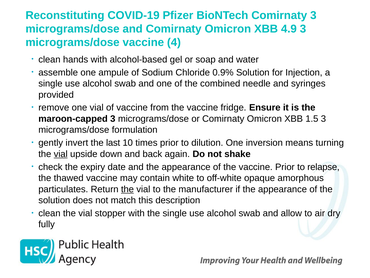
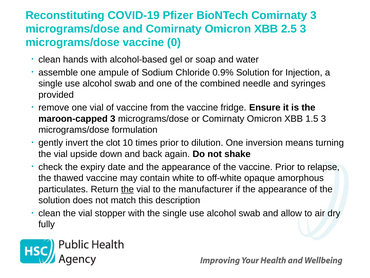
4.9: 4.9 -> 2.5 (289, 29)
4: 4 -> 0 (174, 42)
last: last -> clot (113, 143)
vial underline: present -> none (61, 154)
